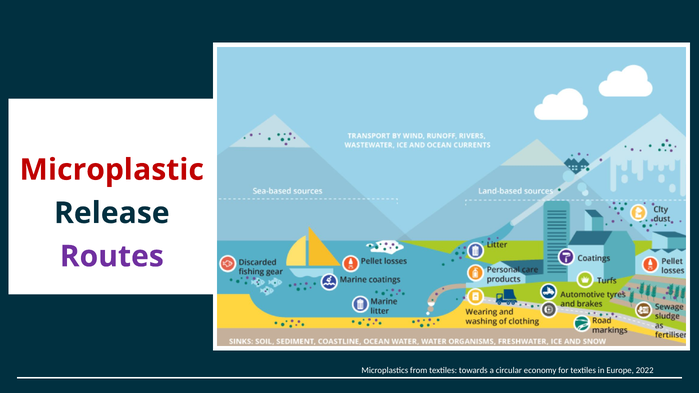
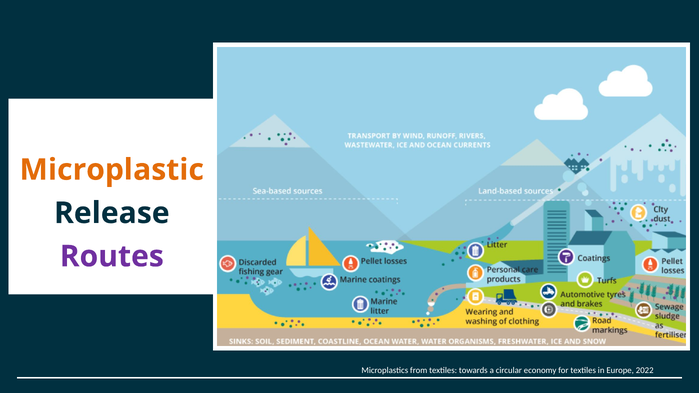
Microplastic colour: red -> orange (112, 170)
